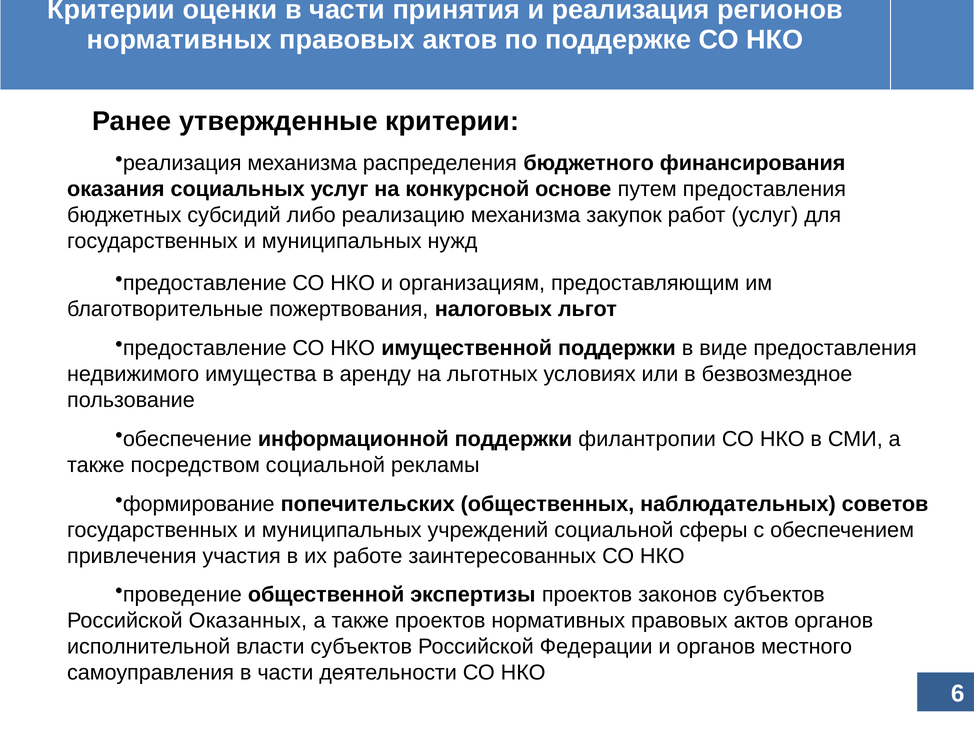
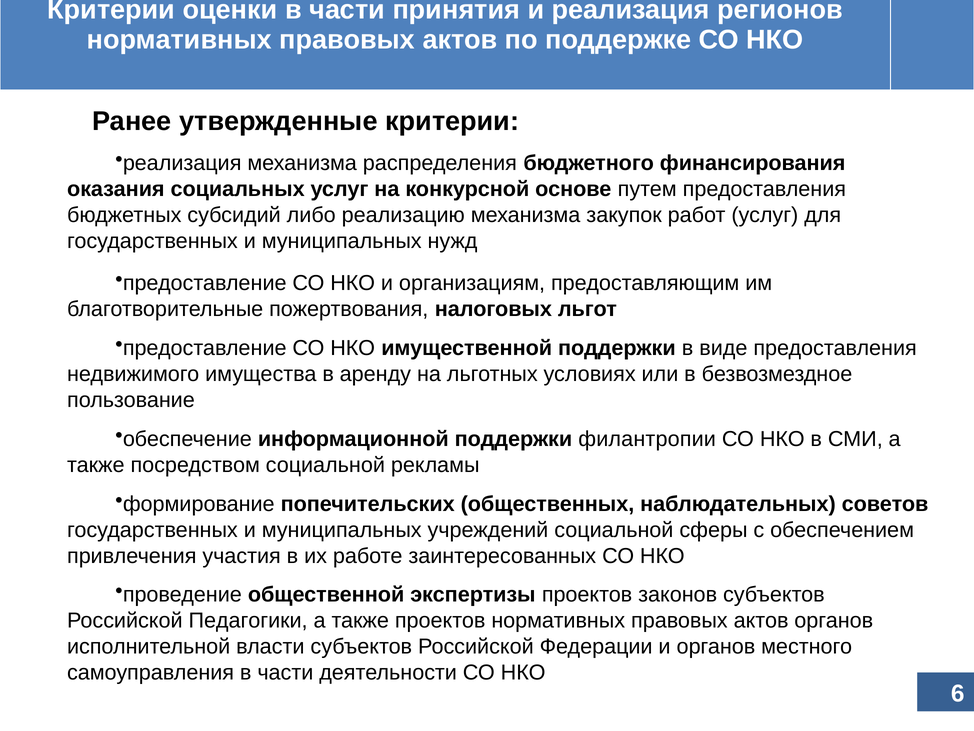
Оказанных: Оказанных -> Педагогики (248, 620)
